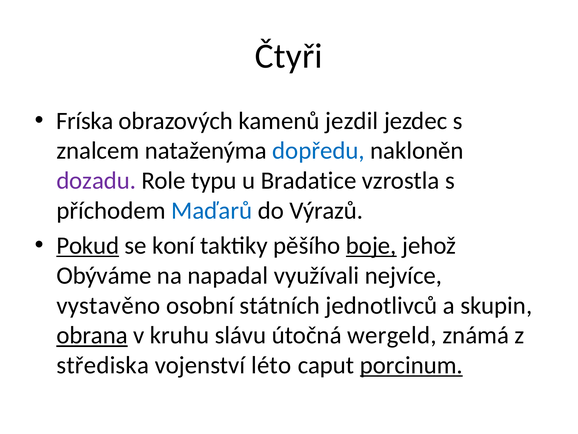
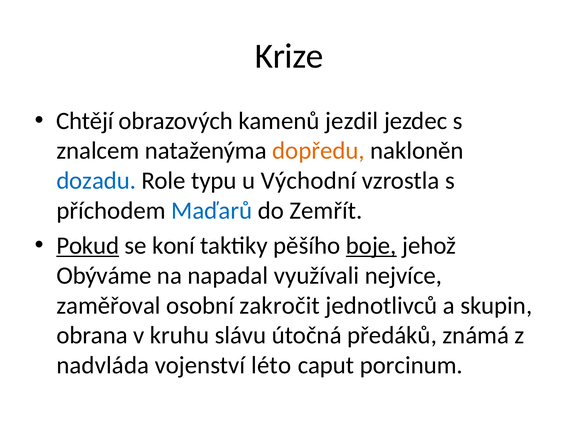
Čtyři: Čtyři -> Krize (289, 56)
Fríska: Fríska -> Chtějí (85, 121)
dopředu colour: blue -> orange (318, 151)
dozadu colour: purple -> blue (96, 180)
Bradatice: Bradatice -> Východní (308, 180)
Výrazů: Výrazů -> Zemřít (326, 210)
vystavěno: vystavěno -> zaměřoval (109, 305)
státních: státních -> zakročit (280, 305)
obrana underline: present -> none (92, 335)
wergeld: wergeld -> předáků (392, 335)
střediska: střediska -> nadvláda (103, 365)
porcinum underline: present -> none (411, 365)
